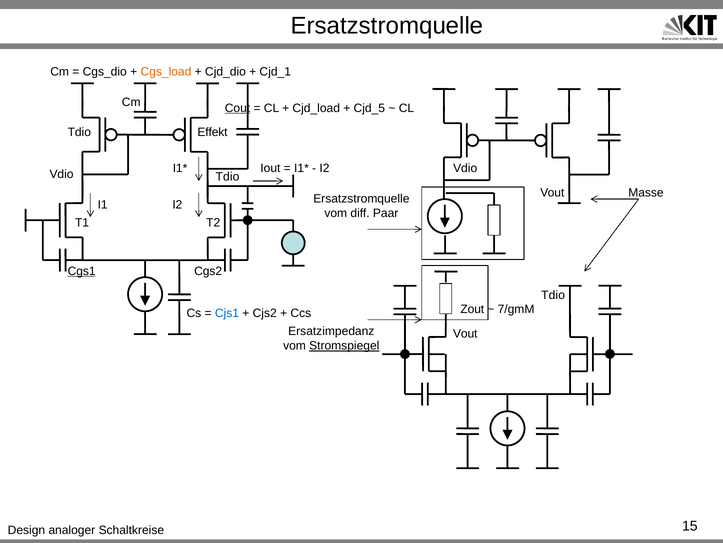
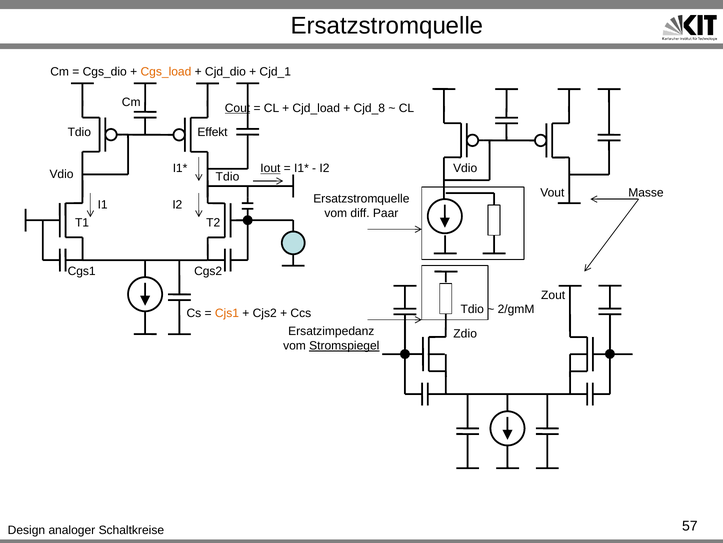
Cjd_5: Cjd_5 -> Cjd_8 (369, 108)
Iout underline: none -> present (270, 168)
Cgs1 underline: present -> none (82, 271)
Tdio: Tdio -> Zout (553, 295)
Zout: Zout -> Tdio (472, 309)
7/gmM: 7/gmM -> 2/gmM (516, 309)
Cjs1 colour: blue -> orange (227, 313)
Vout: Vout -> Zdio (465, 333)
15: 15 -> 57 (690, 525)
